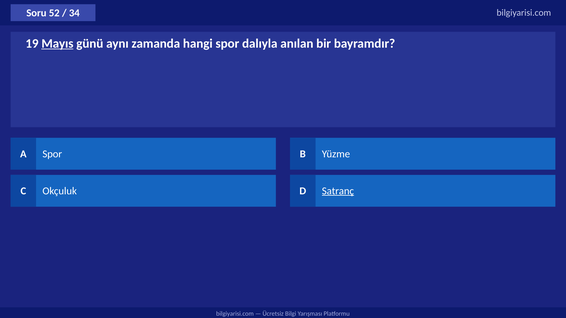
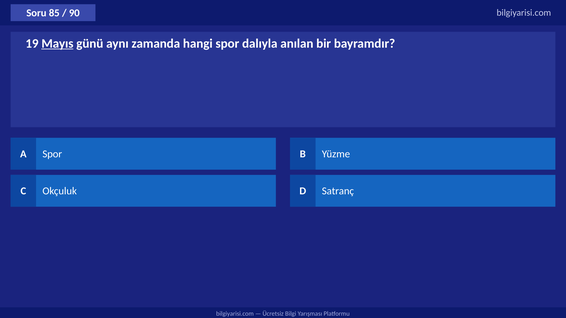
52: 52 -> 85 (54, 13)
34: 34 -> 90 (74, 13)
Satranç underline: present -> none (338, 191)
